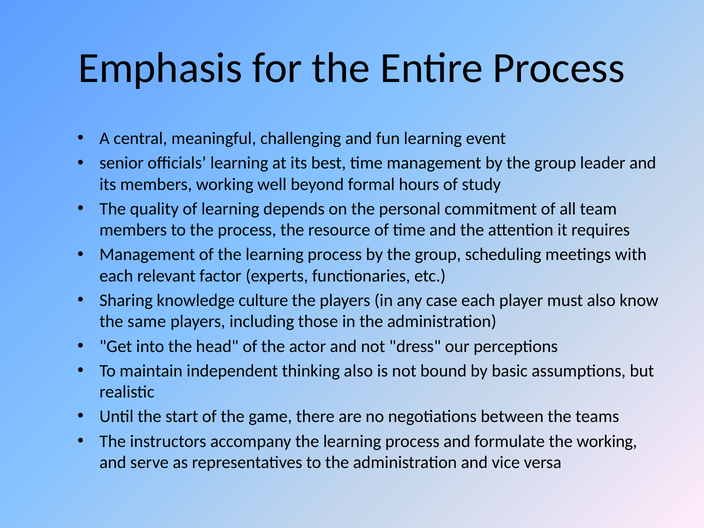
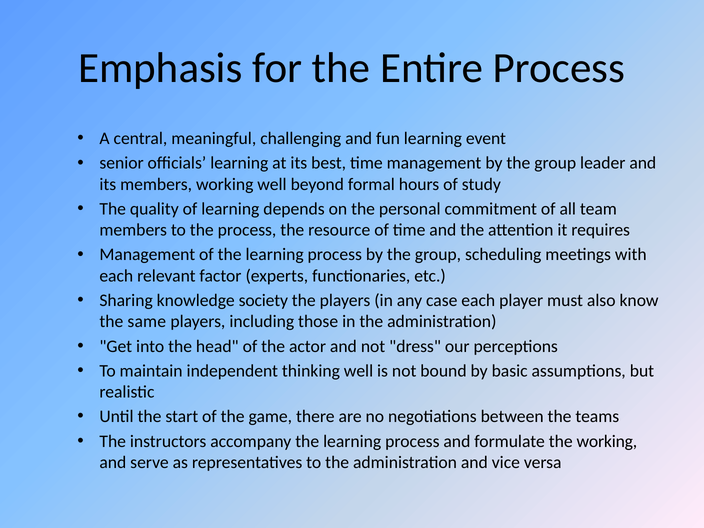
culture: culture -> society (263, 300)
thinking also: also -> well (359, 371)
